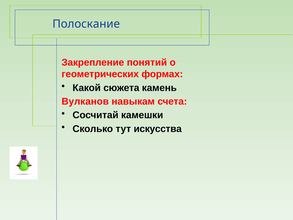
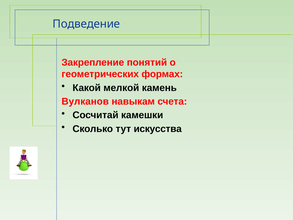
Полоскание: Полоскание -> Подведение (86, 24)
сюжета: сюжета -> мелкой (121, 88)
